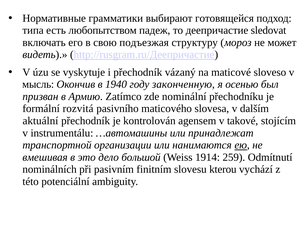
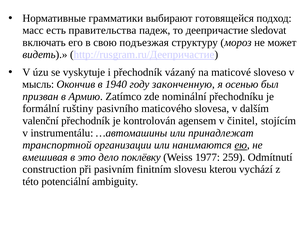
типа: типа -> масс (33, 30)
любопытством: любопытством -> правительства (102, 30)
rozvitá: rozvitá -> ruštiny (78, 109)
aktuální: aktuální -> valenční (41, 121)
takové: takové -> činitel (242, 121)
большой: большой -> поклёвку (141, 157)
1914: 1914 -> 1977 (208, 157)
nominálních: nominálních -> construction (50, 169)
